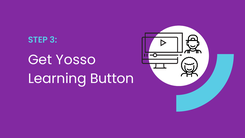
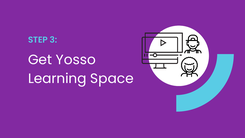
Button: Button -> Space (112, 79)
